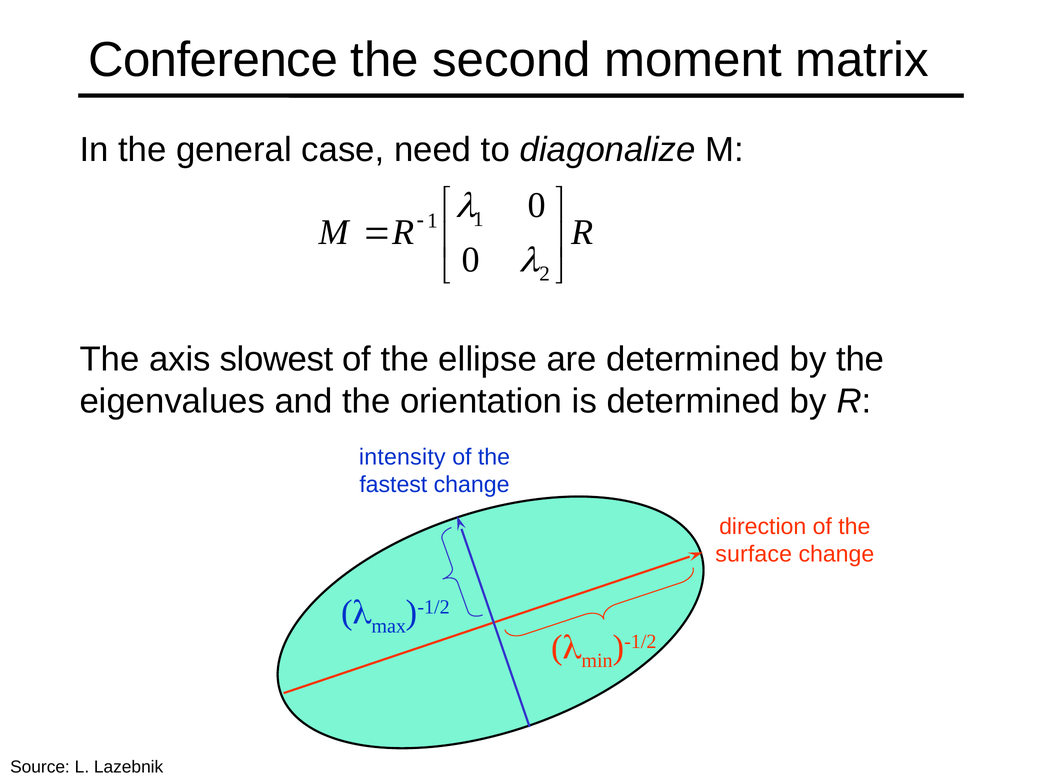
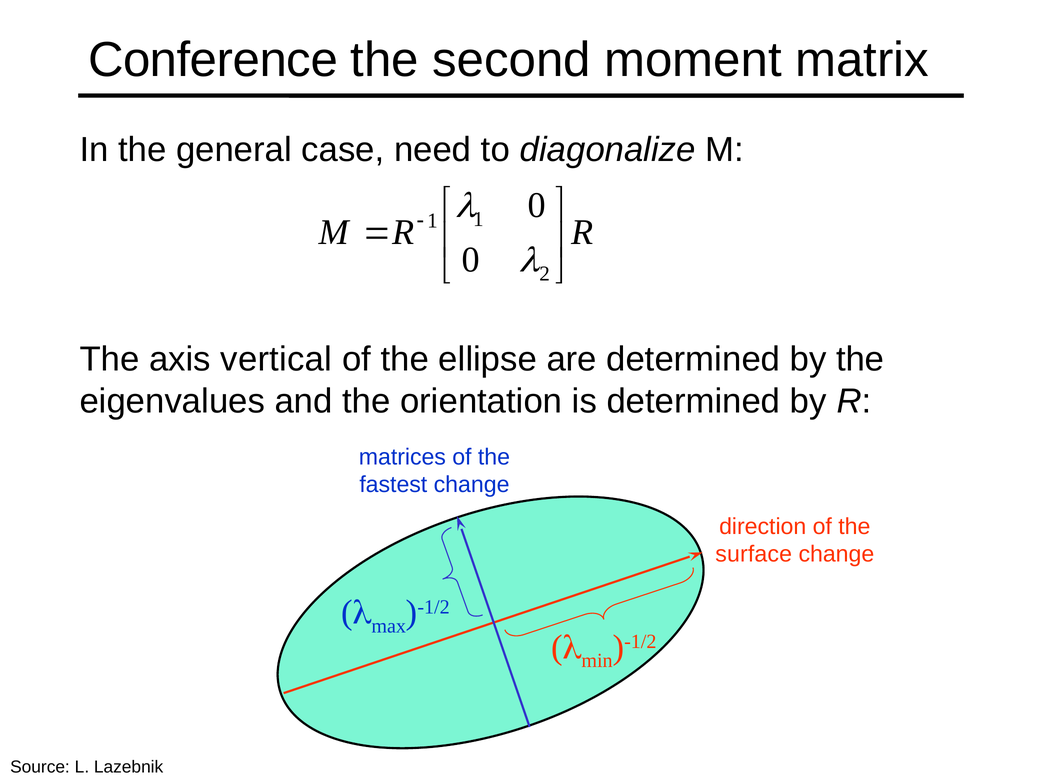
slowest: slowest -> vertical (276, 359)
intensity: intensity -> matrices (402, 457)
